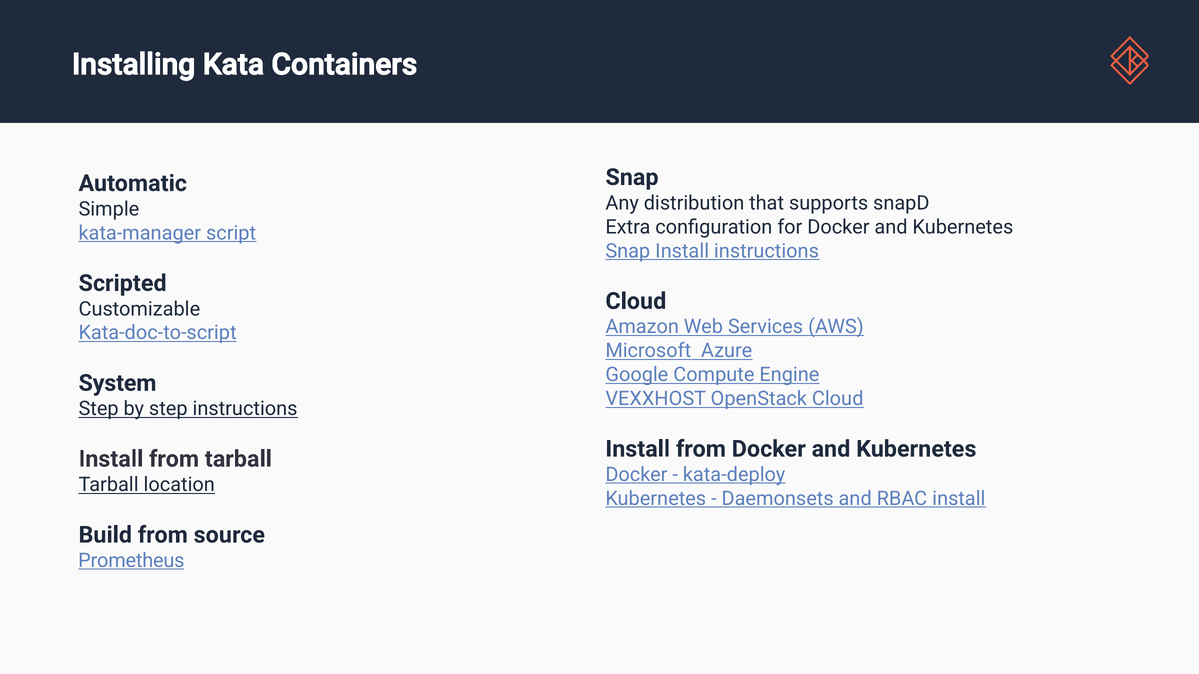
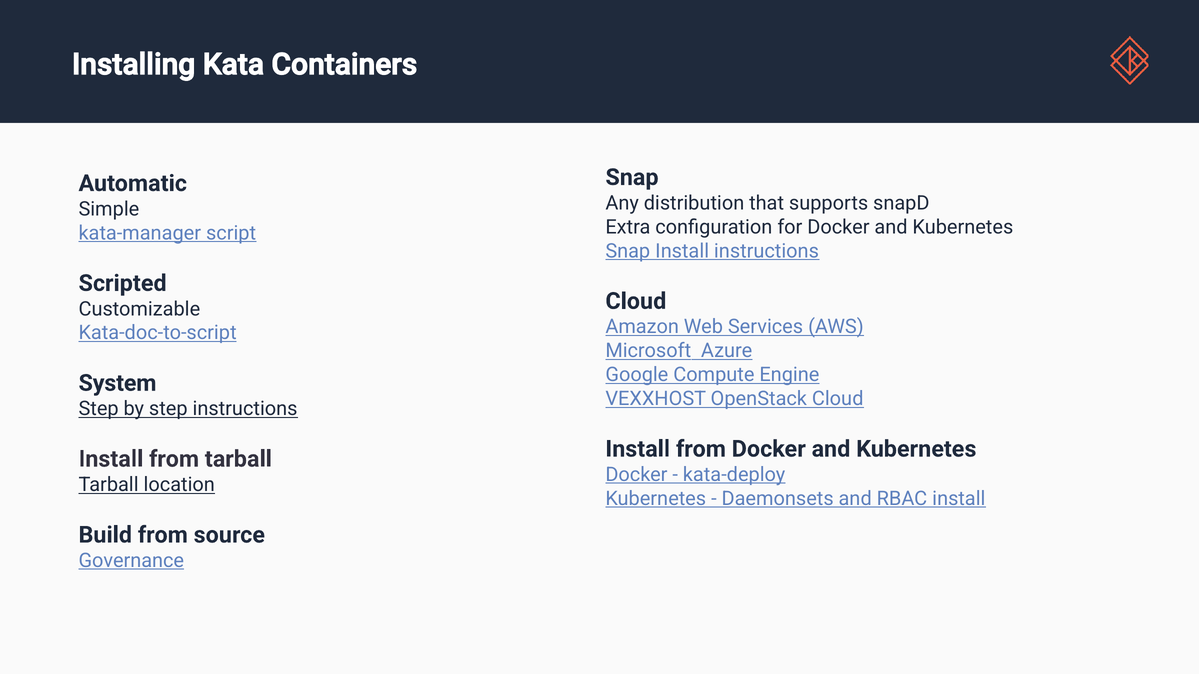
Prometheus: Prometheus -> Governance (131, 561)
